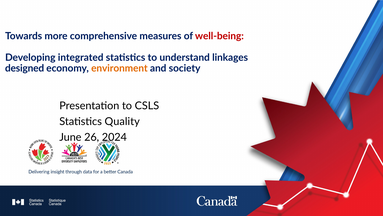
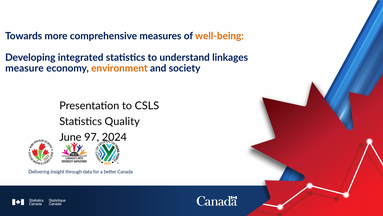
well-being colour: red -> orange (219, 36)
designed: designed -> measure (24, 68)
26: 26 -> 97 (92, 137)
